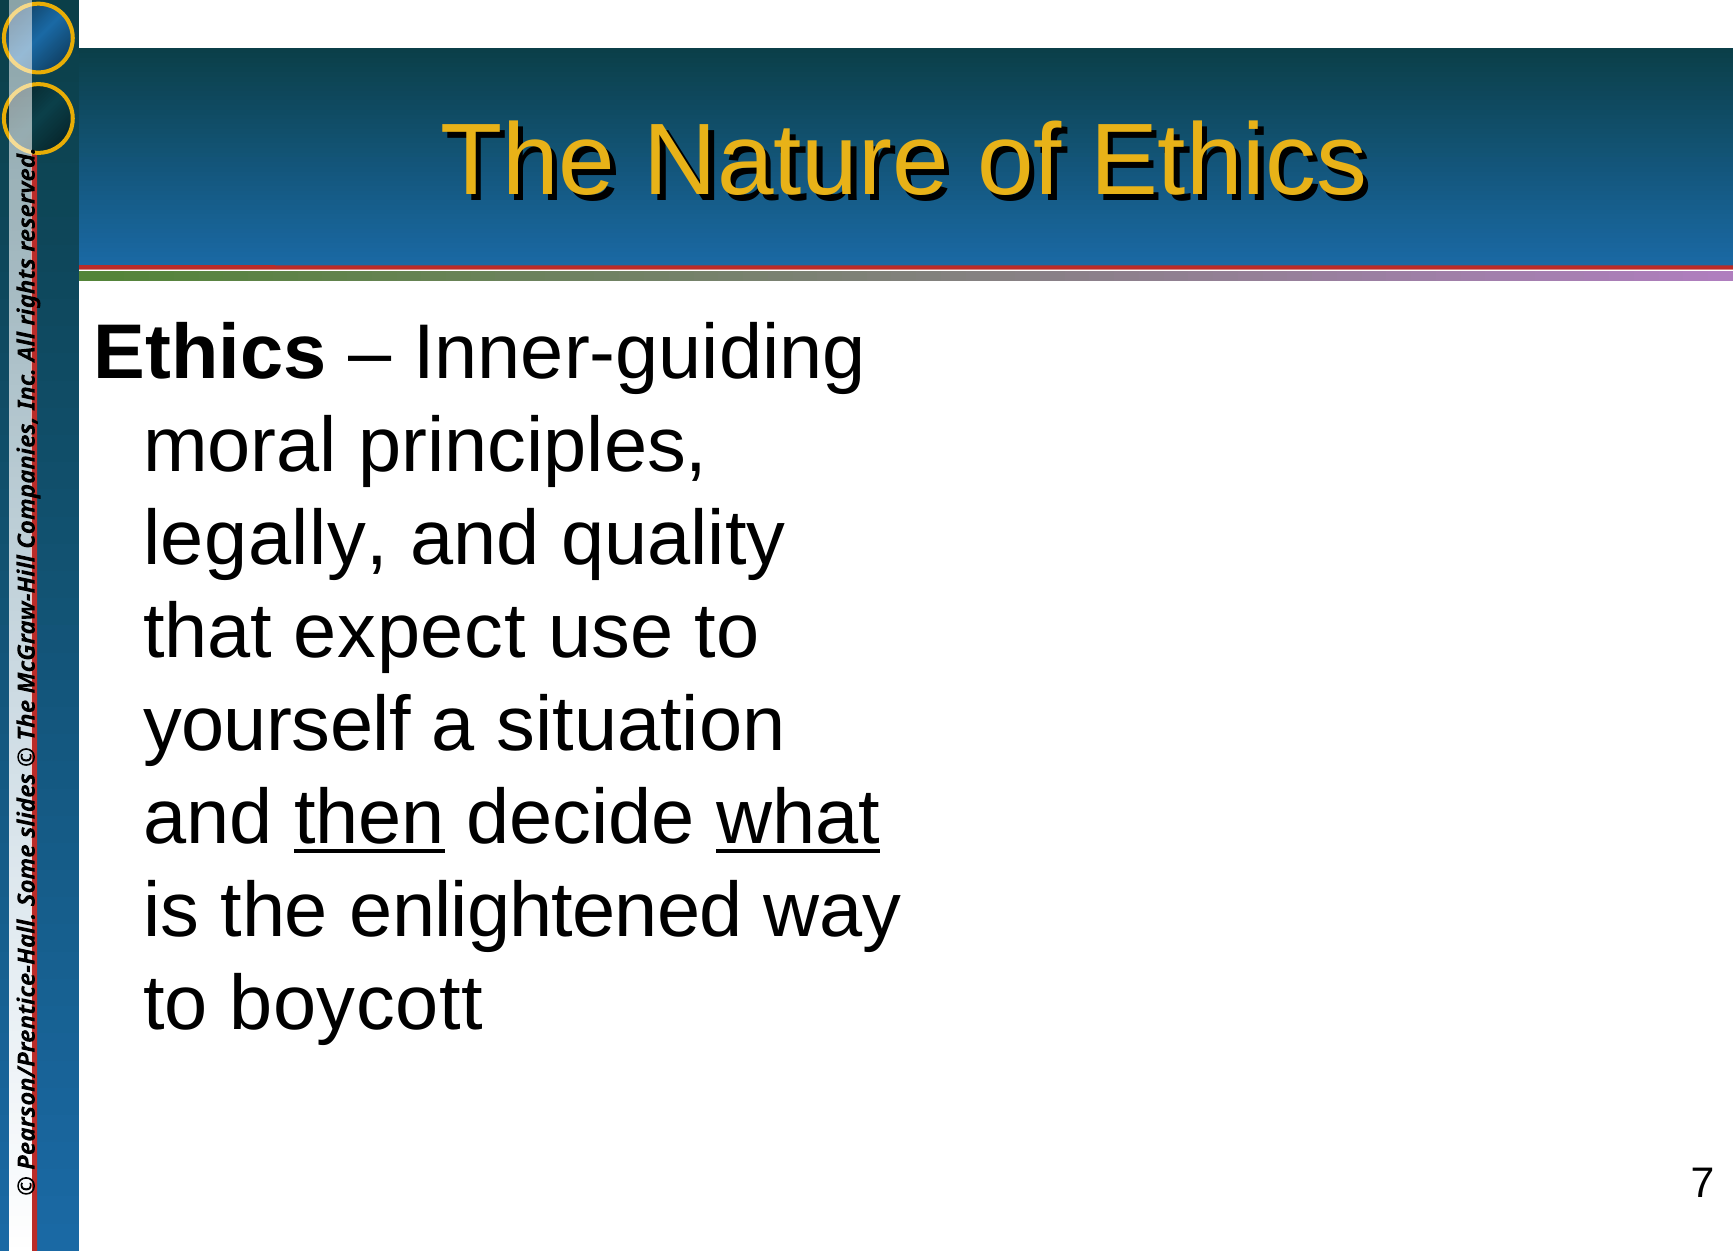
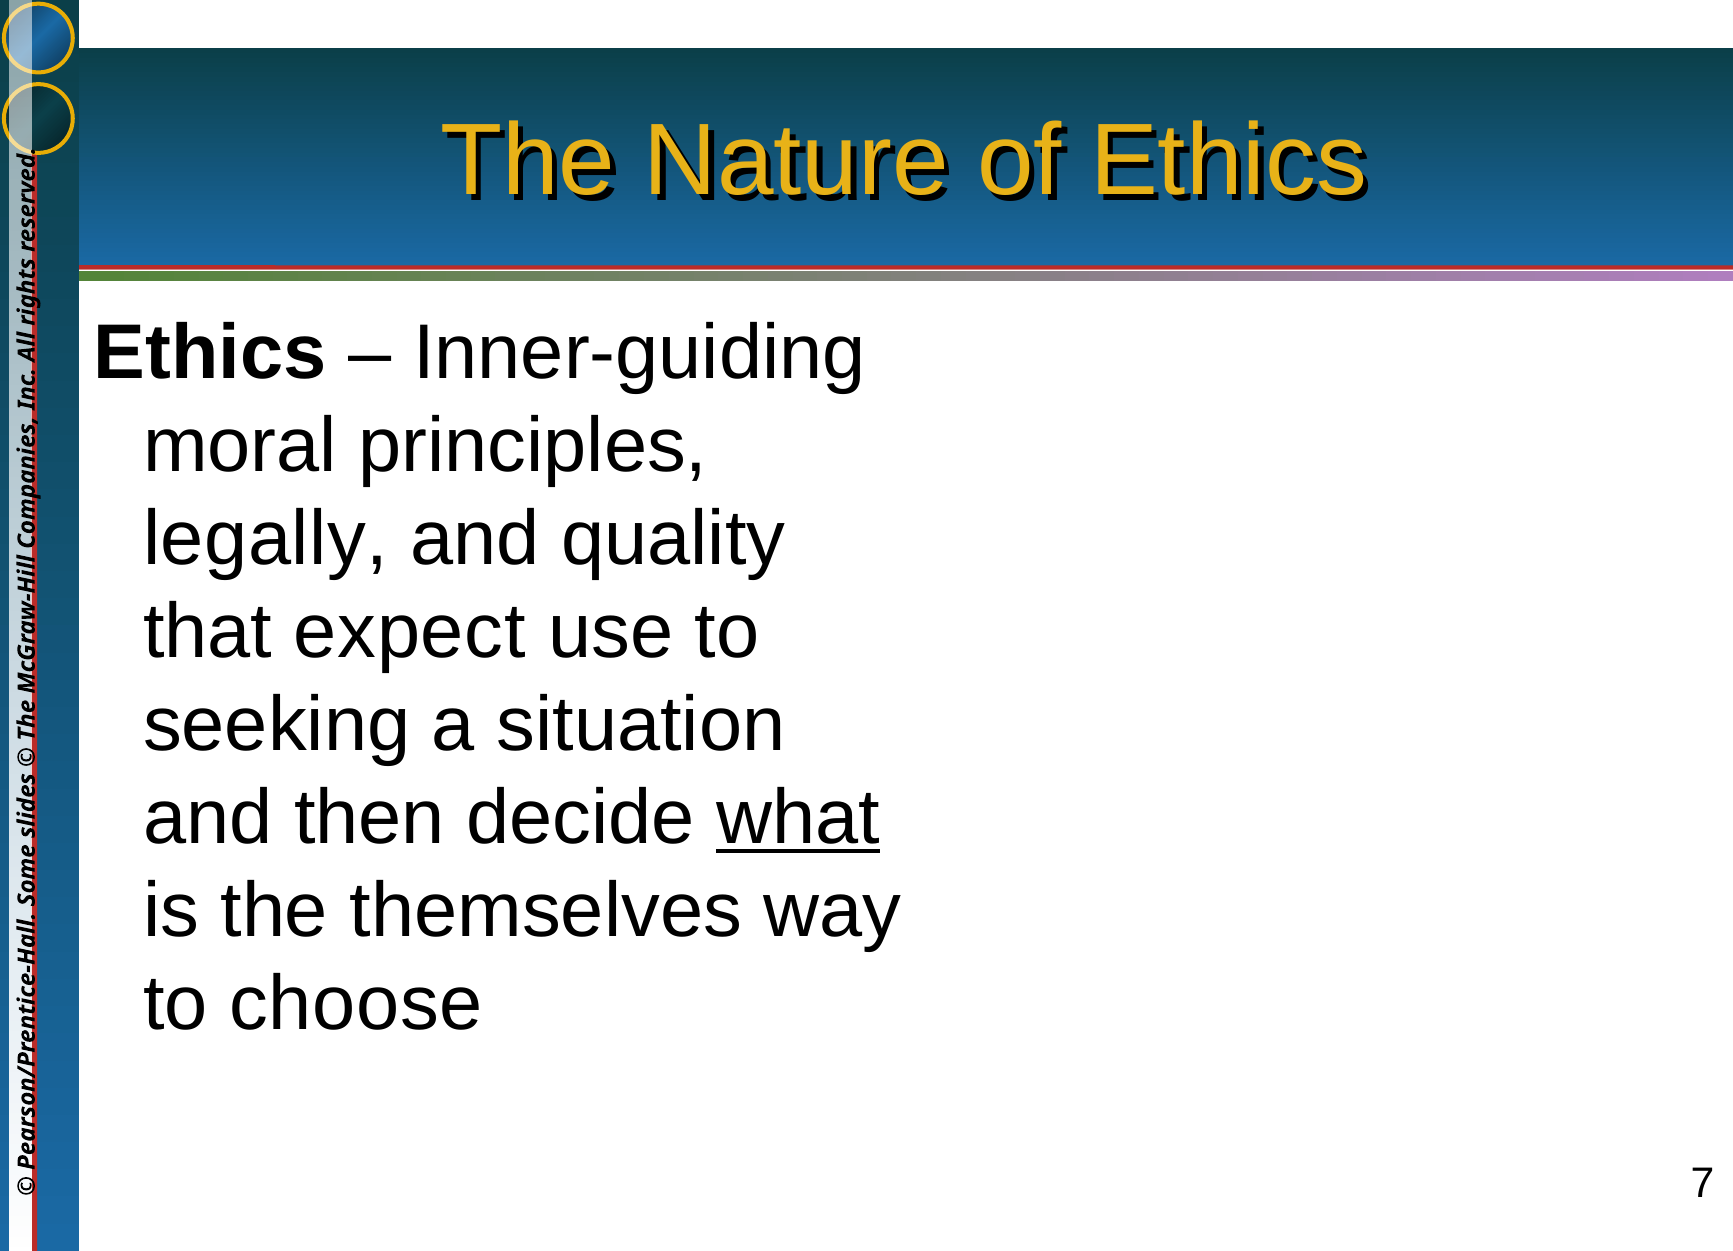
yourself: yourself -> seeking (277, 725)
then underline: present -> none (369, 818)
enlightened: enlightened -> themselves (546, 911)
boycott: boycott -> choose (356, 1004)
